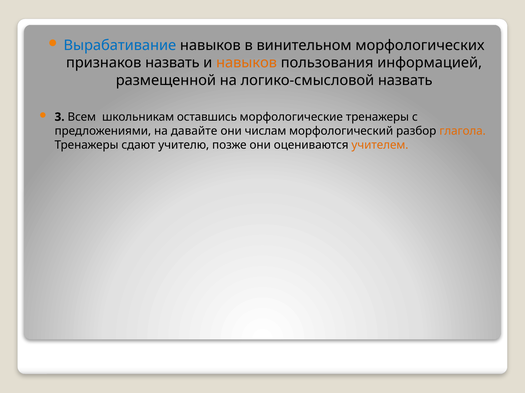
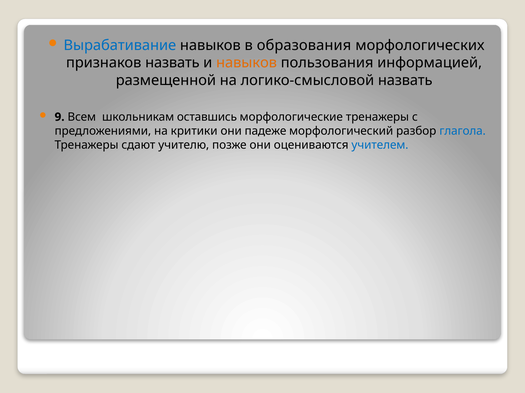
винительном: винительном -> образования (304, 45)
3: 3 -> 9 (60, 117)
давайте: давайте -> критики (194, 131)
числам: числам -> падеже (266, 131)
глагола colour: orange -> blue (463, 131)
учителем colour: orange -> blue (380, 145)
